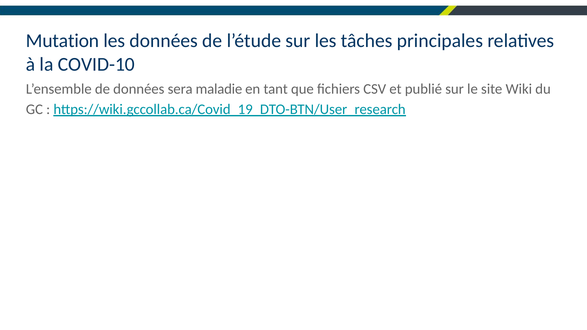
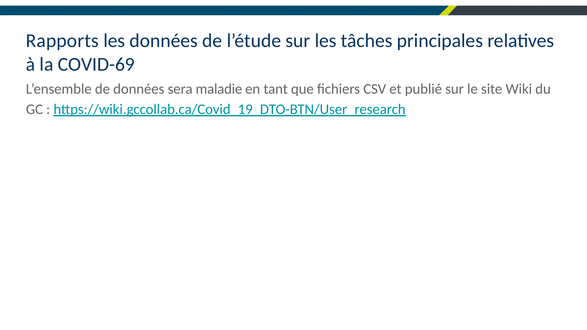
Mutation: Mutation -> Rapports (62, 41)
COVID-10: COVID-10 -> COVID-69 (96, 64)
